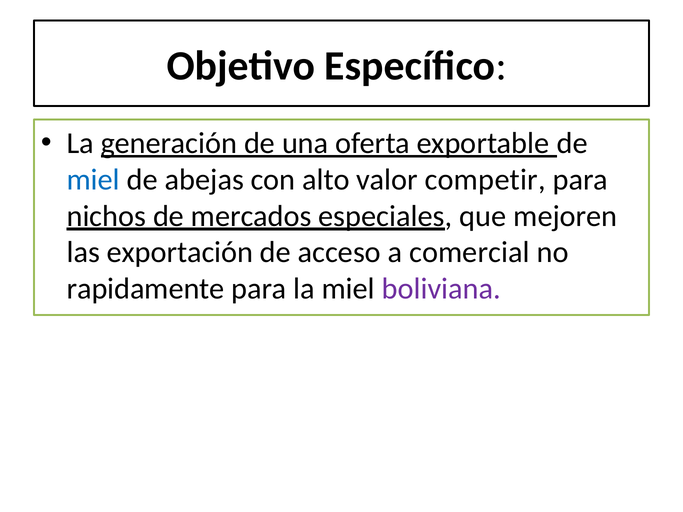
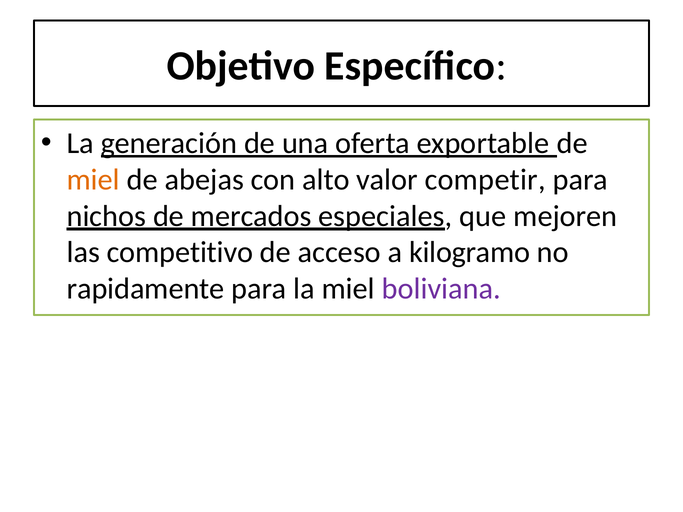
miel colour: blue -> orange (93, 180)
exportación: exportación -> competitivo (180, 253)
comercial: comercial -> kilogramo (470, 253)
